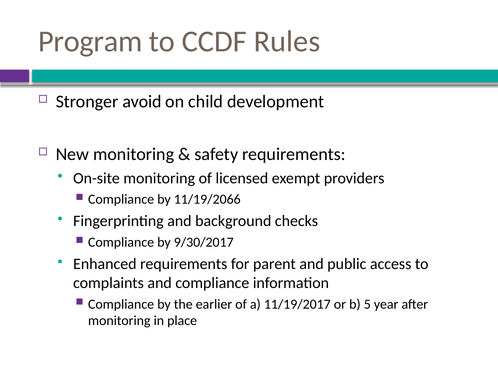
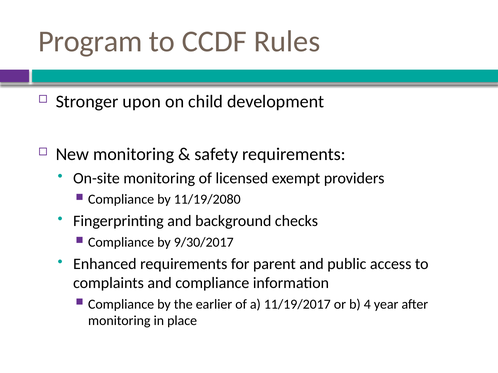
avoid: avoid -> upon (142, 102)
11/19/2066: 11/19/2066 -> 11/19/2080 (207, 200)
5: 5 -> 4 (367, 305)
